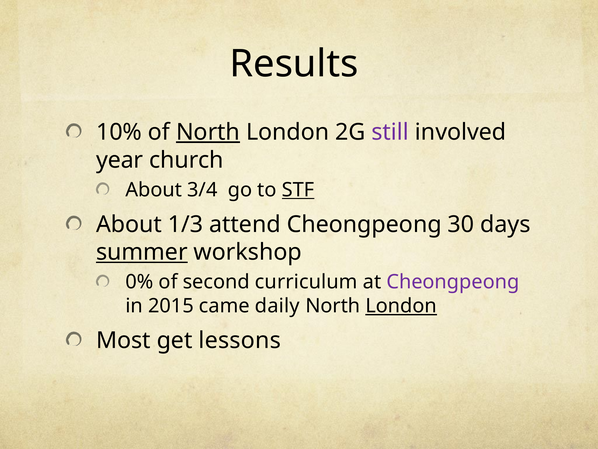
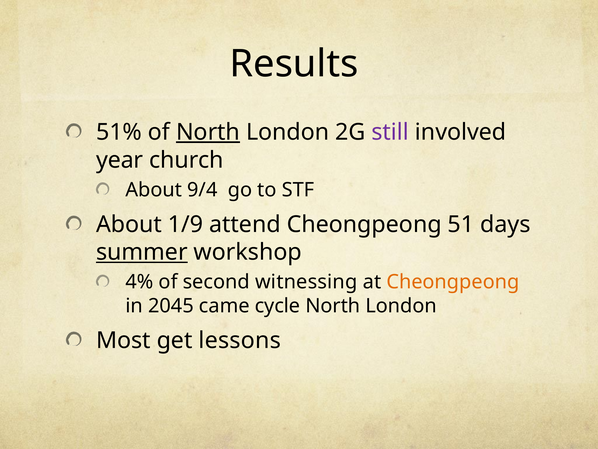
10%: 10% -> 51% (119, 132)
3/4: 3/4 -> 9/4 (202, 190)
STF underline: present -> none (298, 190)
1/3: 1/3 -> 1/9 (186, 224)
30: 30 -> 51 (461, 224)
0%: 0% -> 4% (140, 282)
curriculum: curriculum -> witnessing (306, 282)
Cheongpeong colour: purple -> orange (453, 282)
2015: 2015 -> 2045 (171, 306)
daily: daily -> cycle (277, 306)
London underline: present -> none (401, 306)
